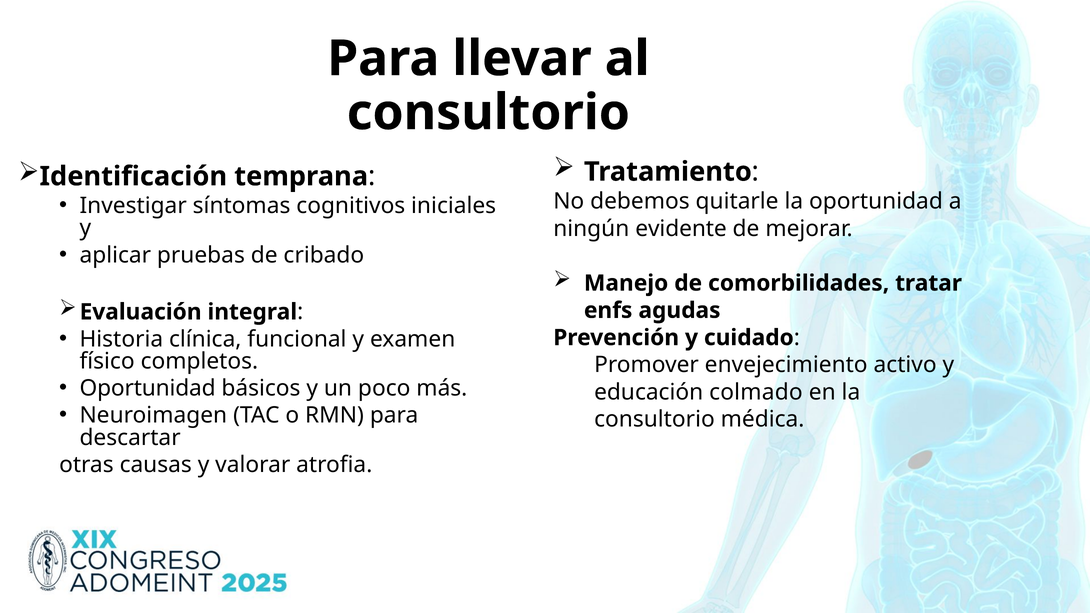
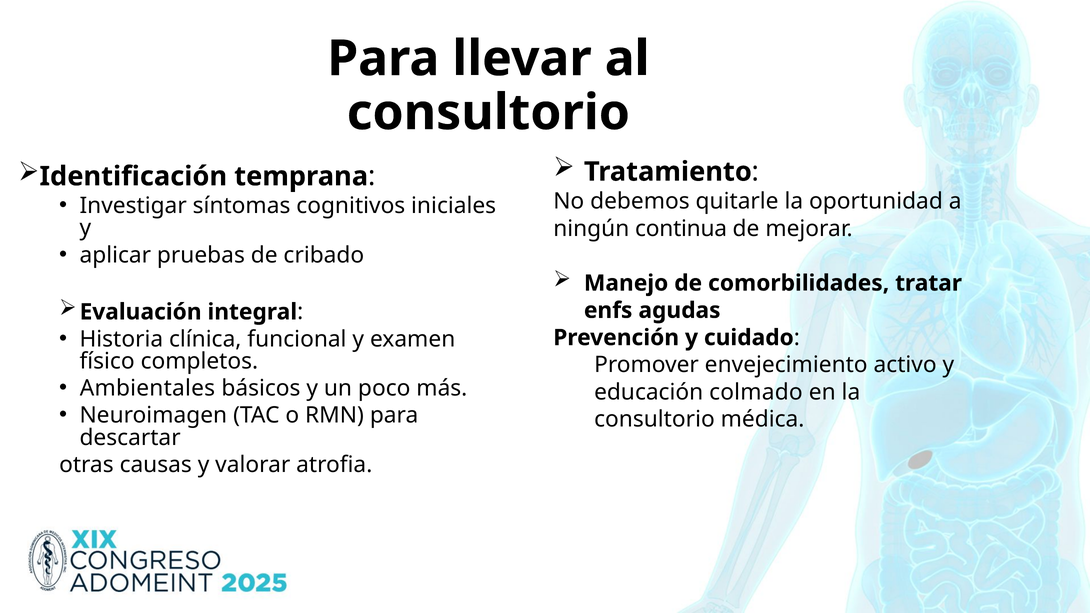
evidente: evidente -> continua (681, 229)
Oportunidad: Oportunidad -> Ambientales (147, 388)
